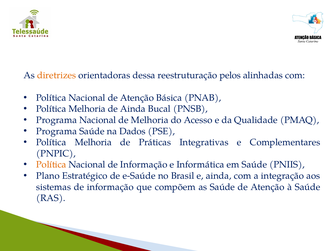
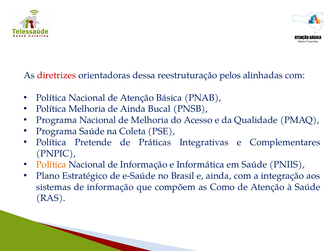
diretrizes colour: orange -> red (57, 75)
Dados: Dados -> Coleta (133, 131)
Melhoria: Melhoria -> Pretende (93, 142)
as Saúde: Saúde -> Como (222, 187)
